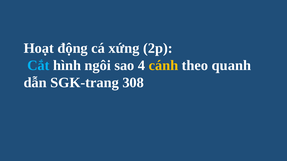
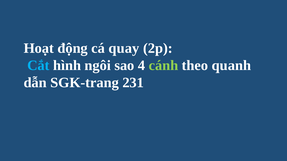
xứng: xứng -> quay (124, 48)
cánh colour: yellow -> light green (163, 66)
308: 308 -> 231 (133, 83)
